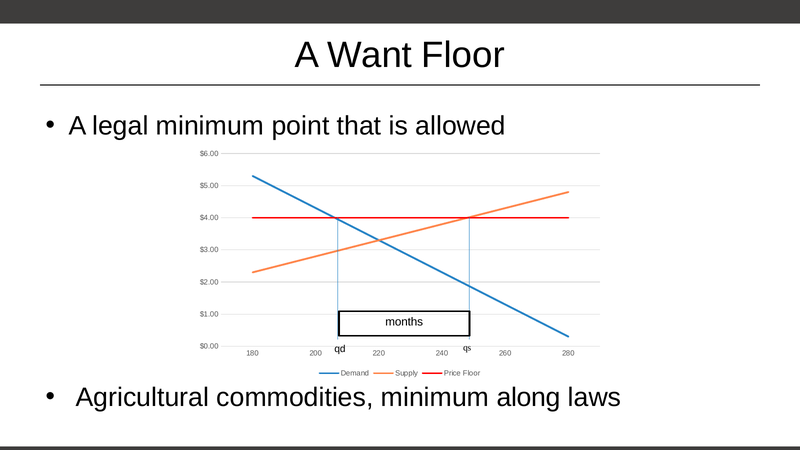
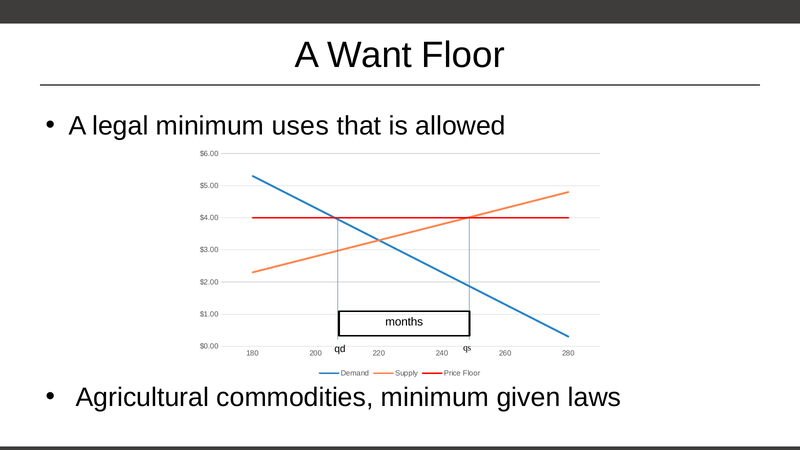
point: point -> uses (300, 126)
along: along -> given (528, 397)
